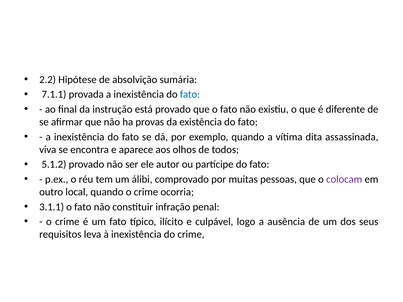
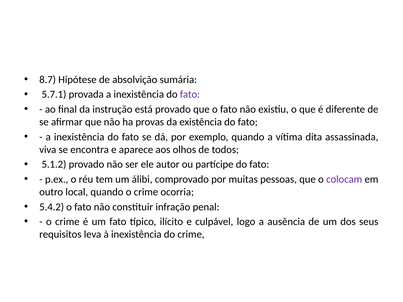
2.2: 2.2 -> 8.7 (48, 80)
7.1.1: 7.1.1 -> 5.7.1 (54, 95)
fato colour: blue -> purple (190, 95)
3.1.1: 3.1.1 -> 5.4.2 (52, 207)
